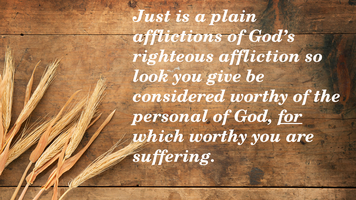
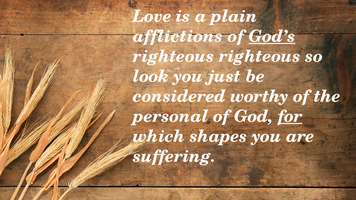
Just: Just -> Love (152, 16)
God’s underline: none -> present (272, 36)
righteous affliction: affliction -> righteous (260, 57)
give: give -> just (224, 77)
which worthy: worthy -> shapes (218, 137)
